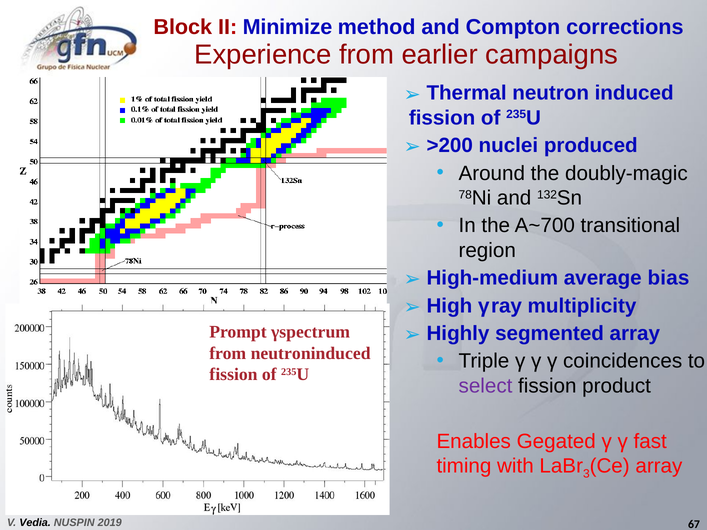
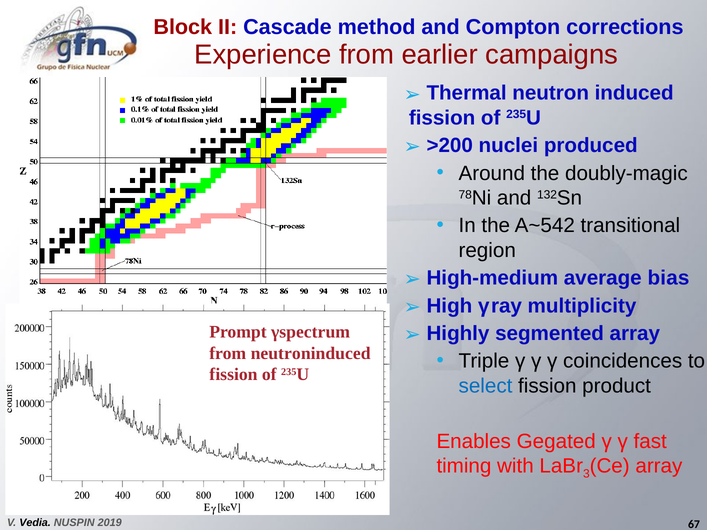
Minimize: Minimize -> Cascade (287, 27)
A~700: A~700 -> A~542 (545, 226)
select colour: purple -> blue (485, 386)
